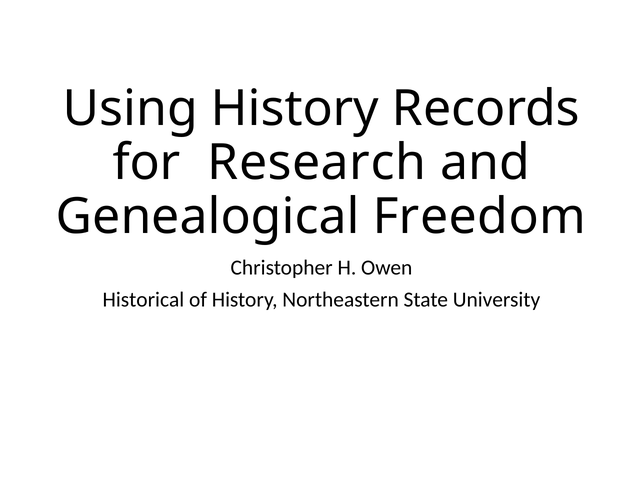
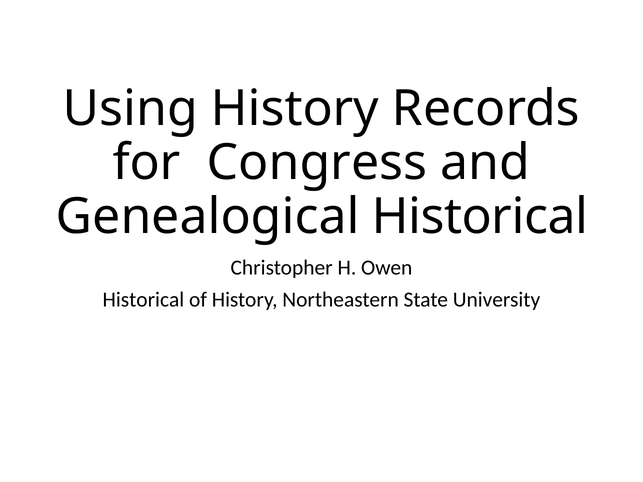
Research: Research -> Congress (317, 163)
Genealogical Freedom: Freedom -> Historical (480, 217)
